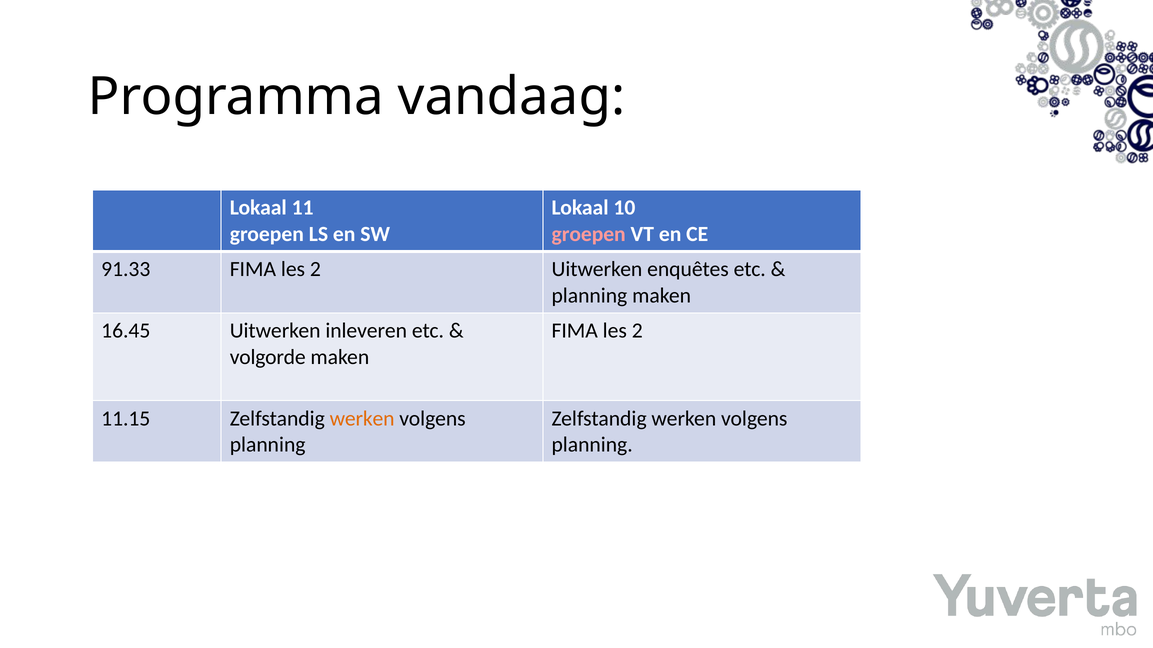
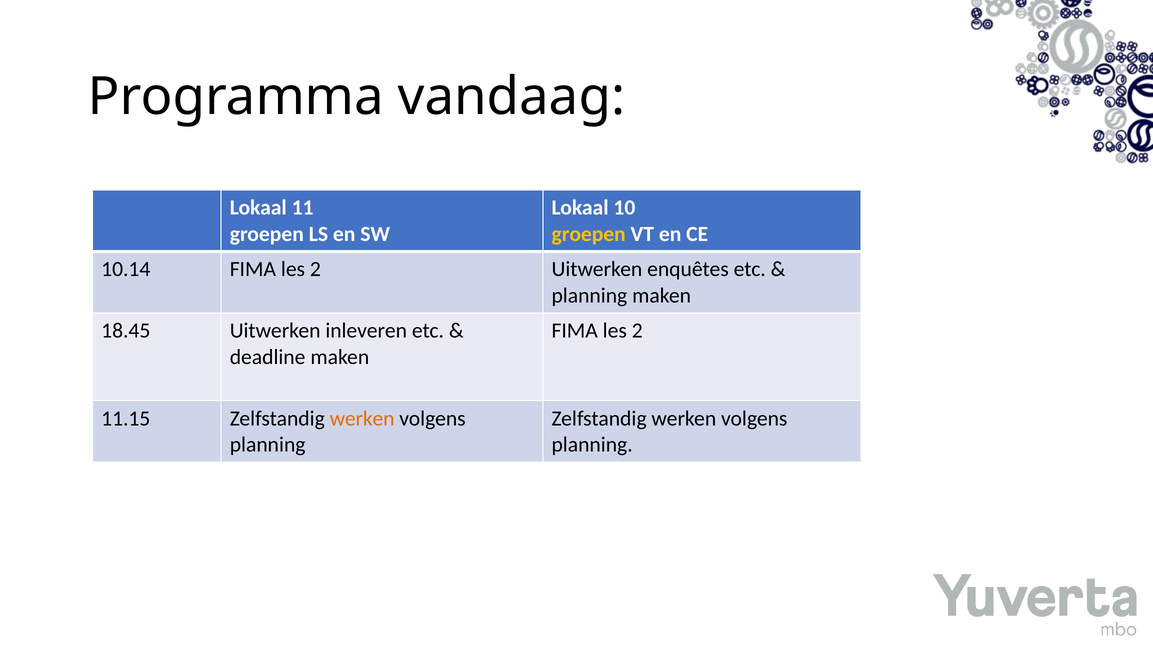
groepen colour: pink -> yellow (589, 234)
91.33: 91.33 -> 10.14 (126, 269)
16.45: 16.45 -> 18.45 (126, 331)
volgorde: volgorde -> deadline (268, 357)
